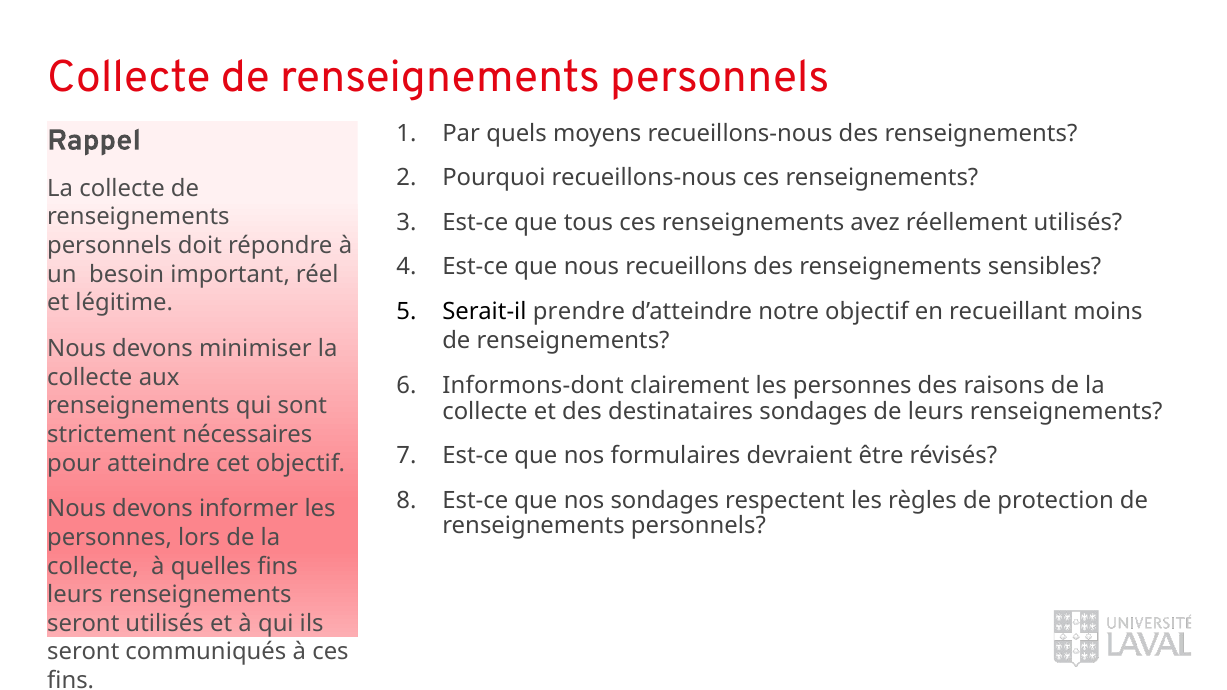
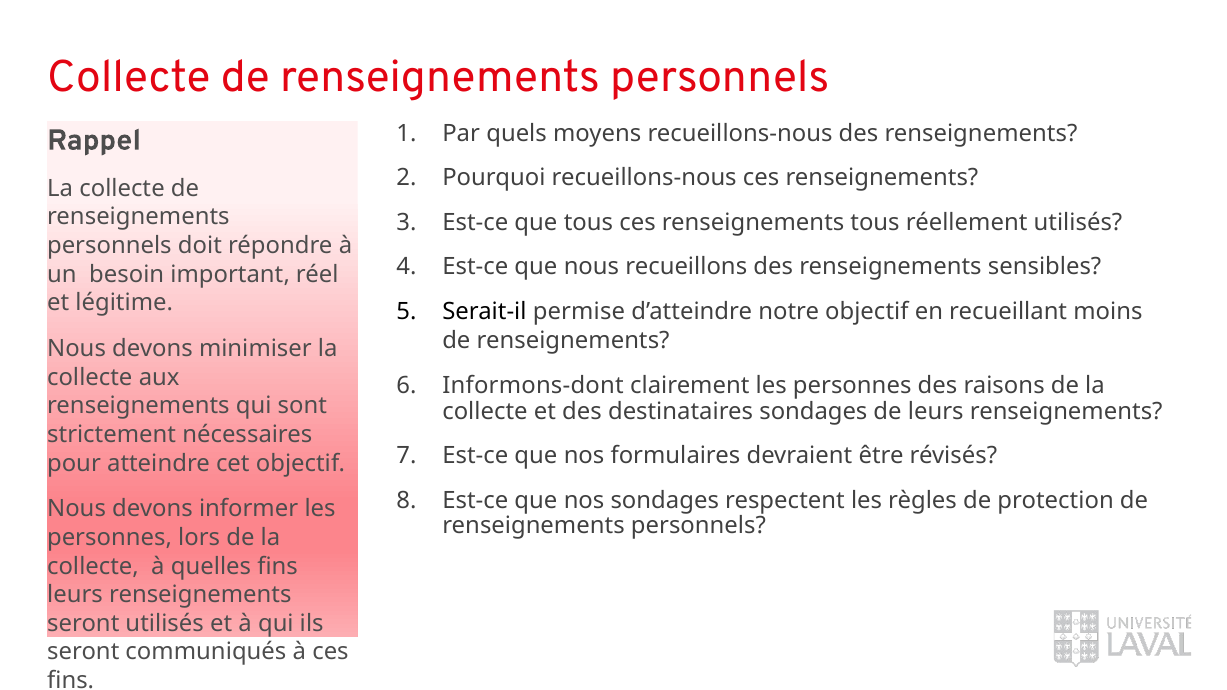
renseignements avez: avez -> tous (875, 223)
prendre: prendre -> permise (579, 312)
